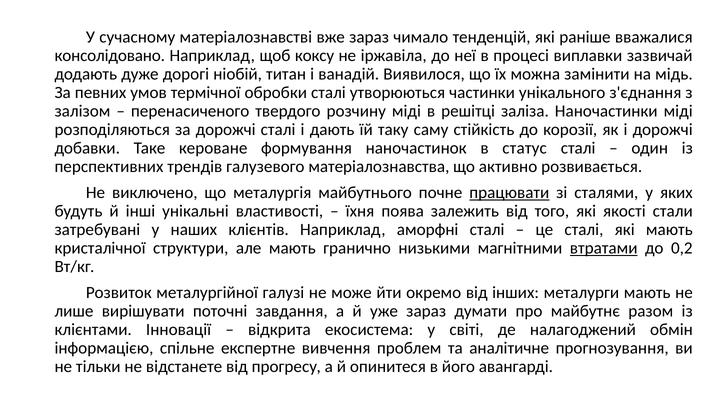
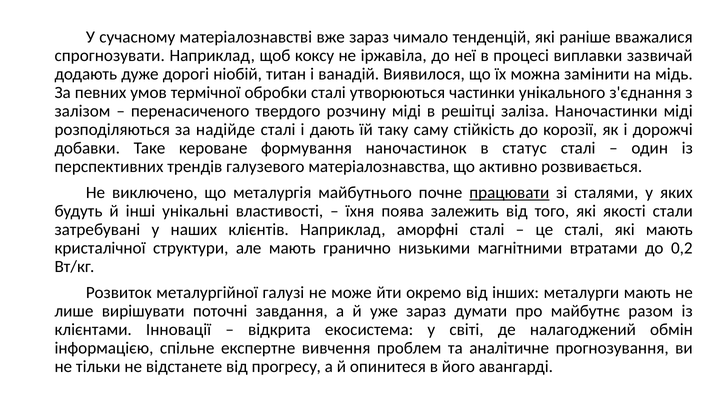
консолідовано: консолідовано -> спрогнозувати (110, 56)
за дорожчі: дорожчі -> надійде (226, 130)
втратами underline: present -> none (604, 248)
